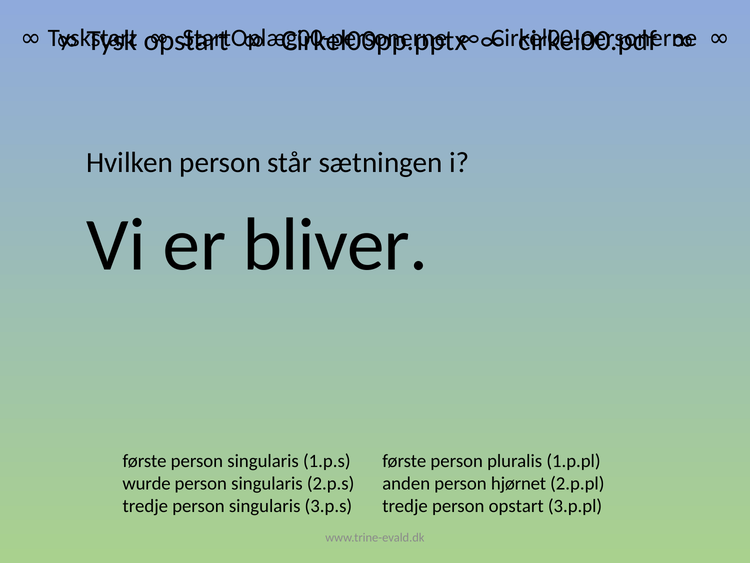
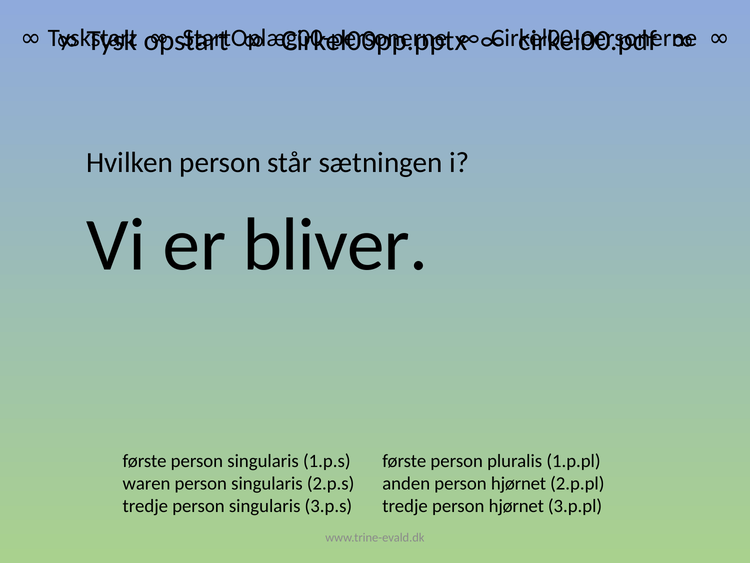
wurde: wurde -> waren (146, 483)
tredje person opstart: opstart -> hjørnet (516, 506)
